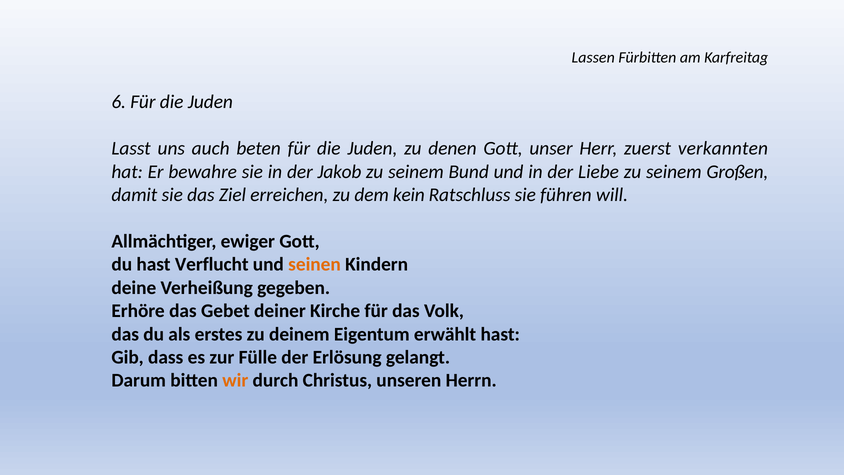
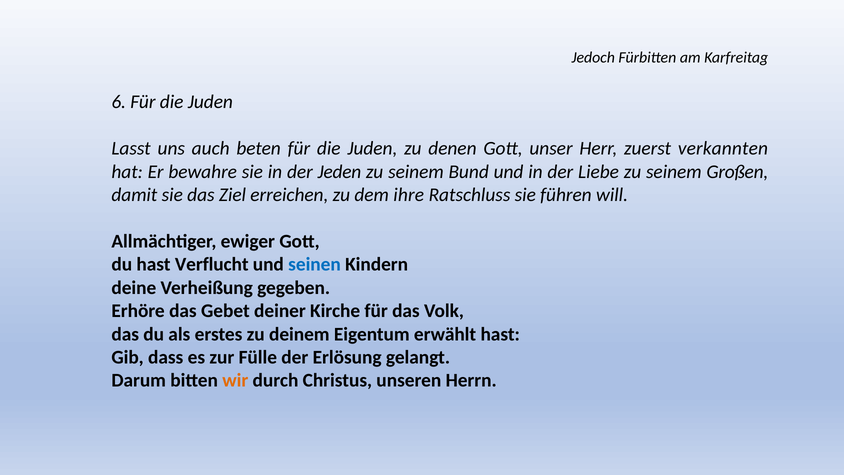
Lassen: Lassen -> Jedoch (593, 57)
Jakob: Jakob -> Jeden (339, 172)
kein: kein -> ihre (409, 195)
seinen colour: orange -> blue (315, 264)
